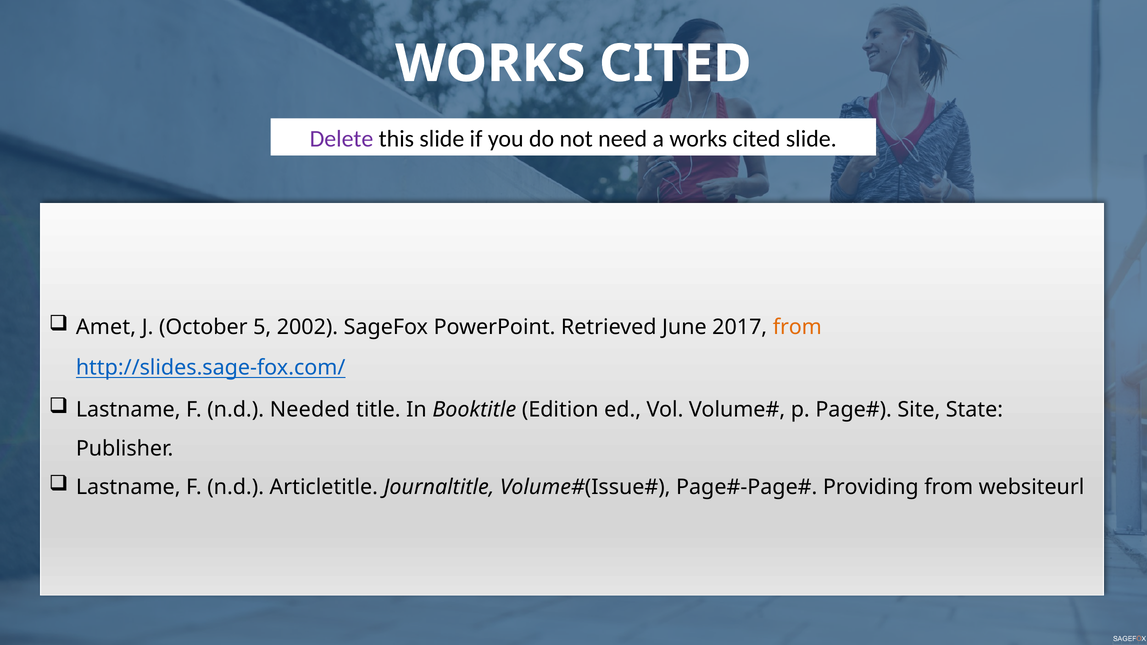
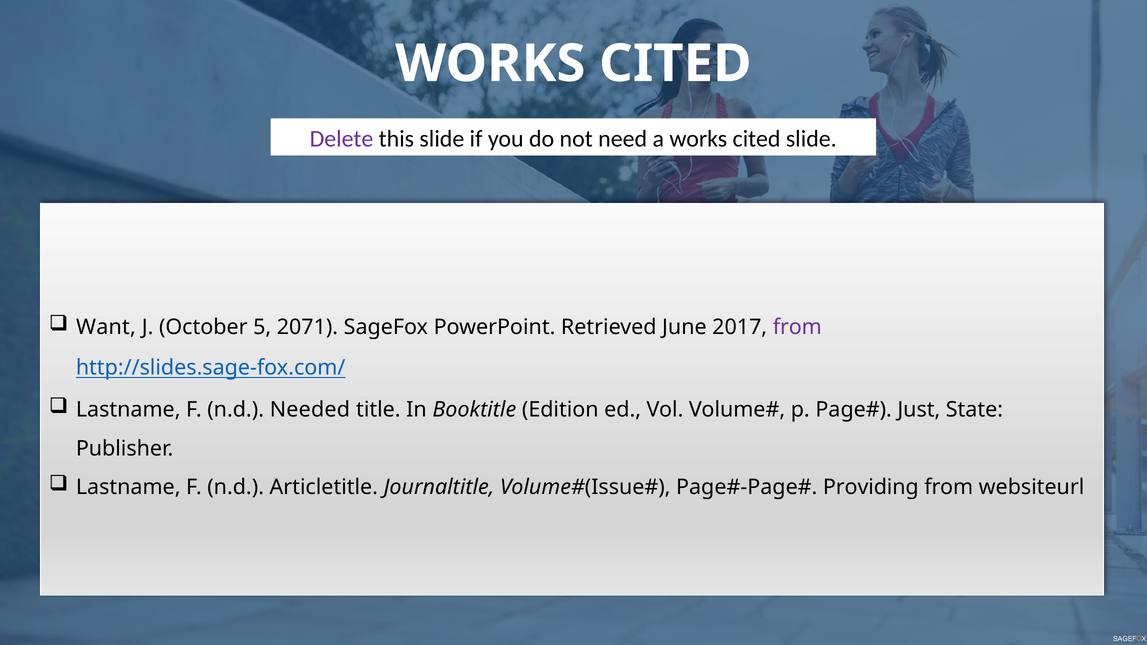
Amet: Amet -> Want (106, 327)
2002: 2002 -> 2071 (307, 327)
from colour: orange -> purple (797, 327)
Site: Site -> Just (919, 410)
